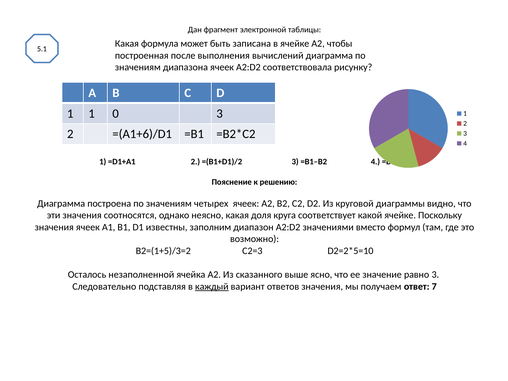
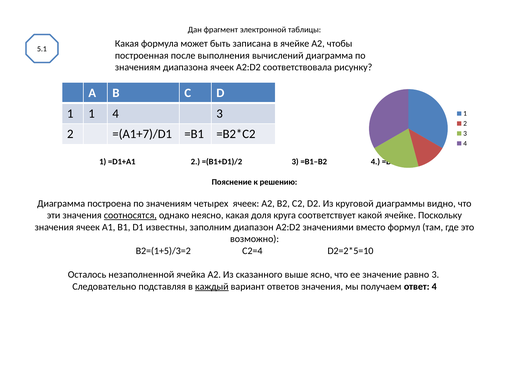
1 0: 0 -> 4 (116, 114)
=(A1+6)/D1: =(A1+6)/D1 -> =(A1+7)/D1 (142, 134)
соотносятся underline: none -> present (130, 215)
С2=3: С2=3 -> С2=4 (252, 251)
ответ 7: 7 -> 4 (434, 286)
